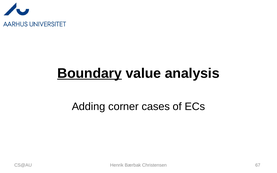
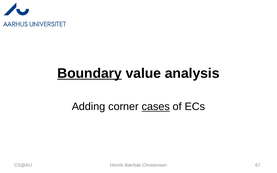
cases underline: none -> present (156, 107)
